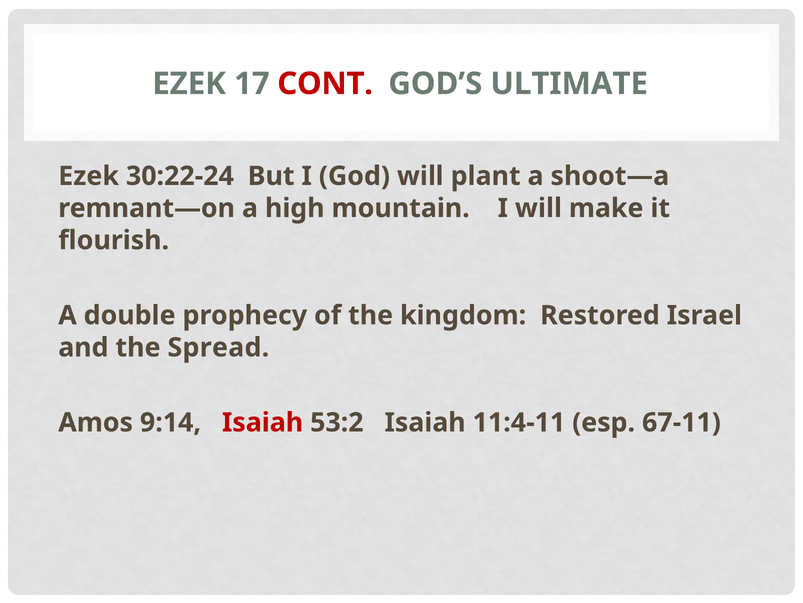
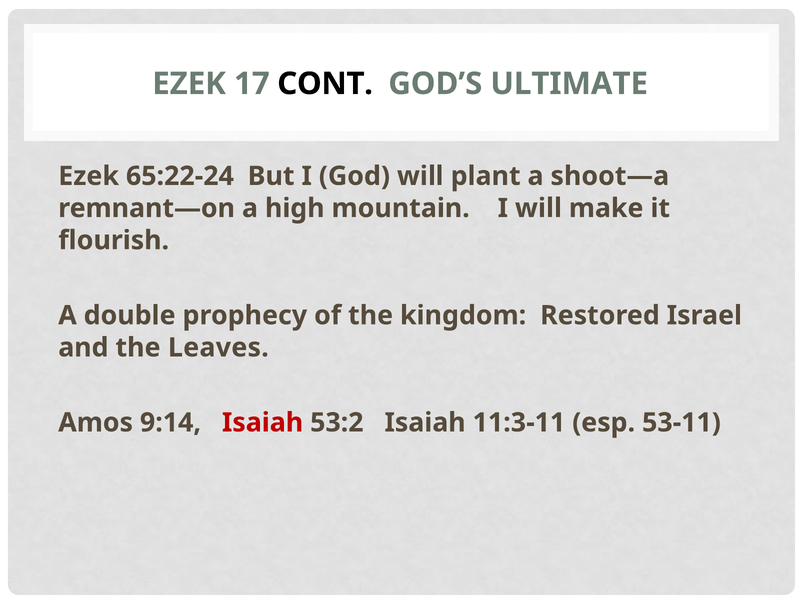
CONT colour: red -> black (325, 84)
30:22-24: 30:22-24 -> 65:22-24 (180, 176)
Spread: Spread -> Leaves (218, 347)
11:4-11: 11:4-11 -> 11:3-11 (519, 422)
67-11: 67-11 -> 53-11 (681, 422)
